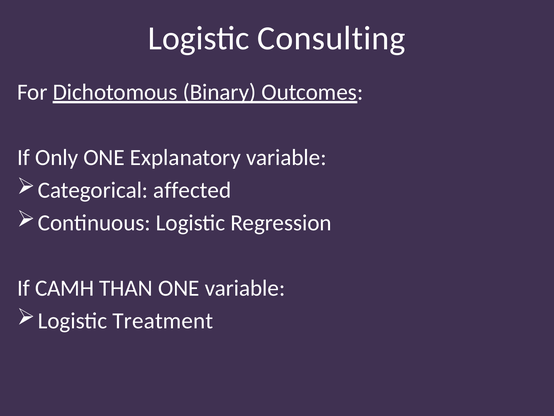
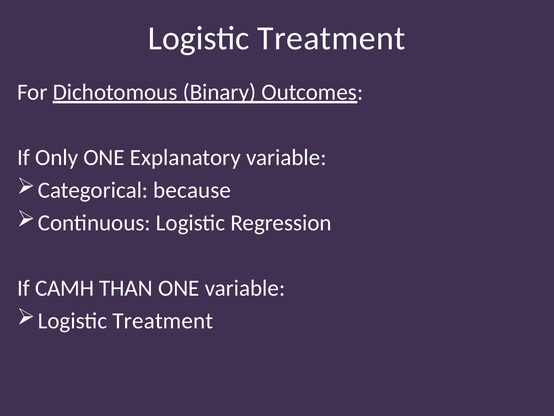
Consulting: Consulting -> Treatment (331, 38)
affected: affected -> because (192, 190)
